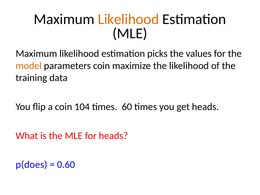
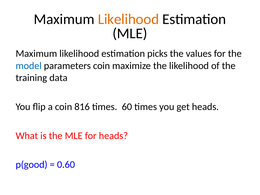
model colour: orange -> blue (29, 66)
104: 104 -> 816 (82, 107)
p(does: p(does -> p(good (32, 165)
